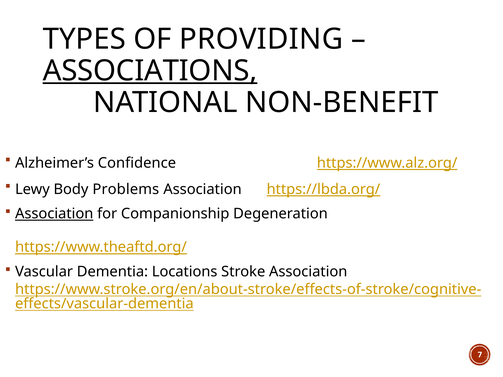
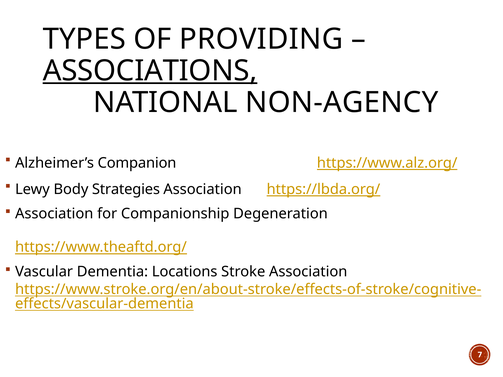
NON-BENEFIT: NON-BENEFIT -> NON-AGENCY (342, 102)
Confidence: Confidence -> Companion (137, 163)
Problems: Problems -> Strategies (126, 189)
Association underline: present -> none (54, 214)
